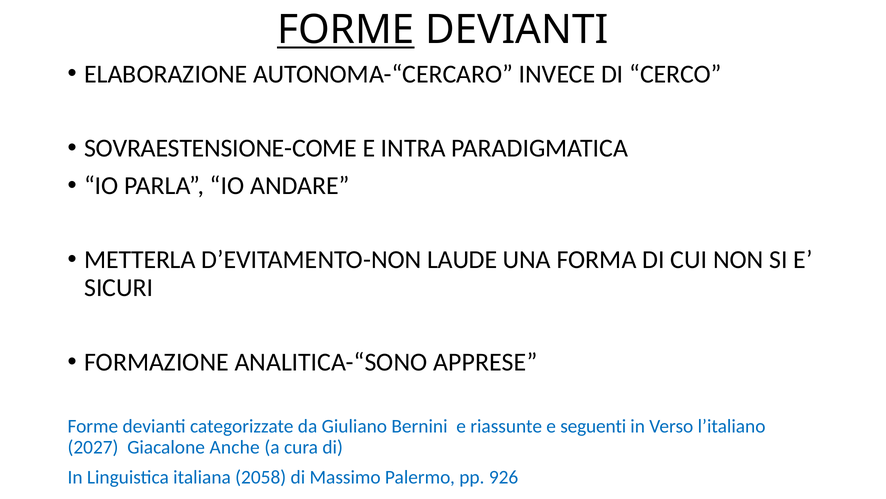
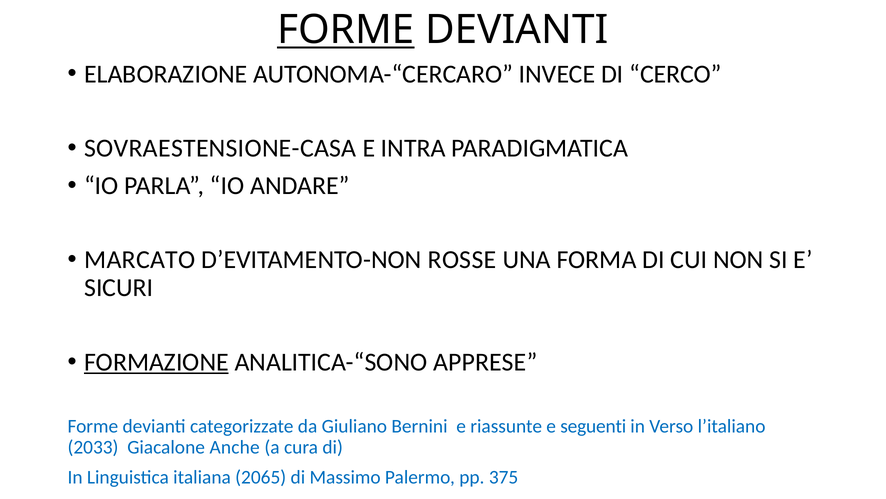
SOVRAESTENSIONE-COME: SOVRAESTENSIONE-COME -> SOVRAESTENSIONE-CASA (220, 148)
METTERLA: METTERLA -> MARCATO (140, 260)
LAUDE: LAUDE -> ROSSE (462, 260)
FORMAZIONE underline: none -> present (156, 362)
2027: 2027 -> 2033 (93, 447)
2058: 2058 -> 2065 (261, 477)
926: 926 -> 375 (504, 477)
